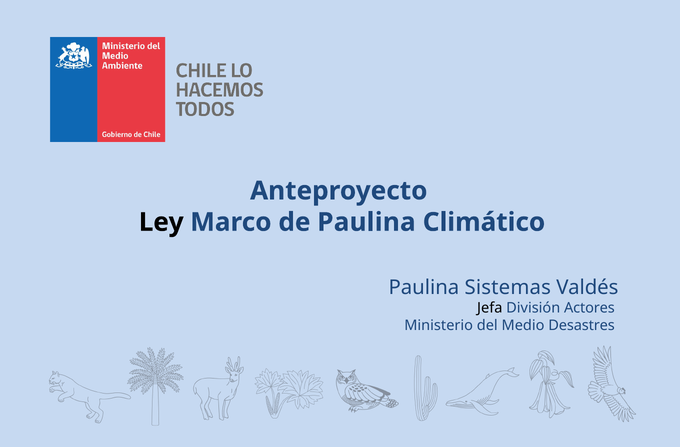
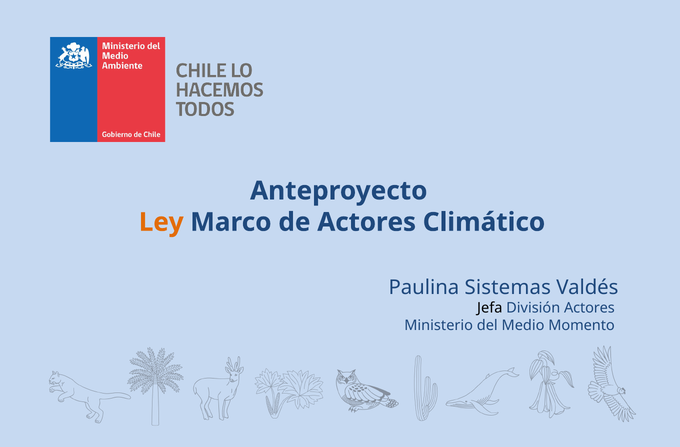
Ley colour: black -> orange (161, 222)
de Paulina: Paulina -> Actores (367, 222)
Desastres: Desastres -> Momento (582, 326)
